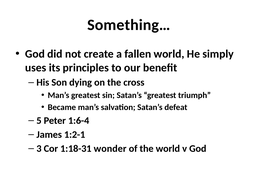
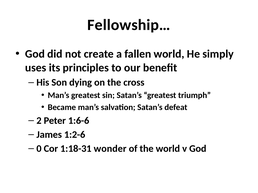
Something…: Something… -> Fellowship… (129, 25)
5: 5 -> 2 (39, 121)
1:6-4: 1:6-4 -> 1:6-6 (79, 121)
1:2-1: 1:2-1 -> 1:2-6 (75, 135)
3: 3 -> 0 (39, 149)
